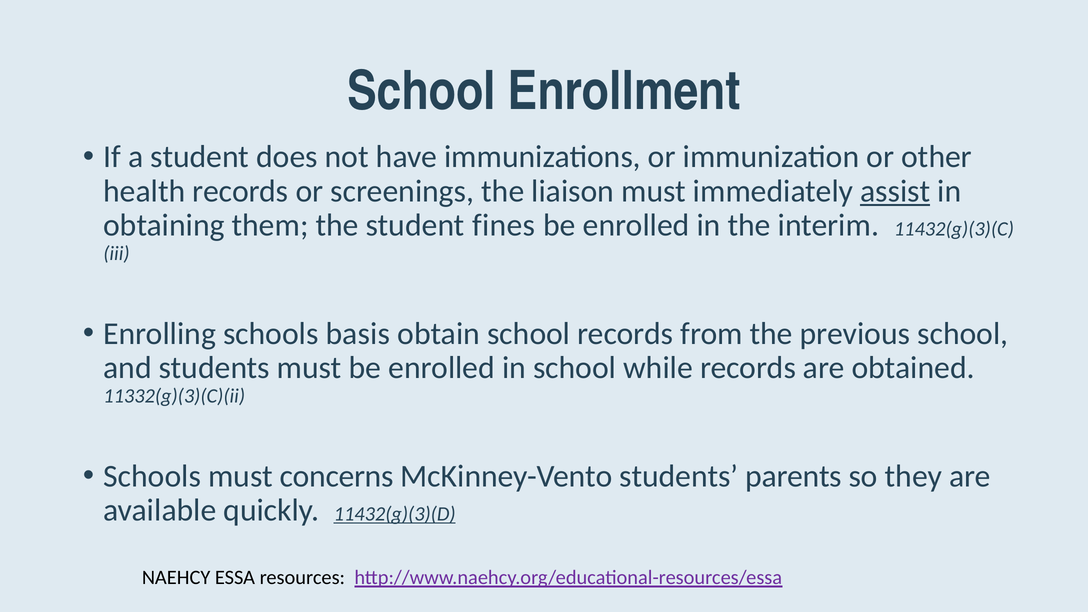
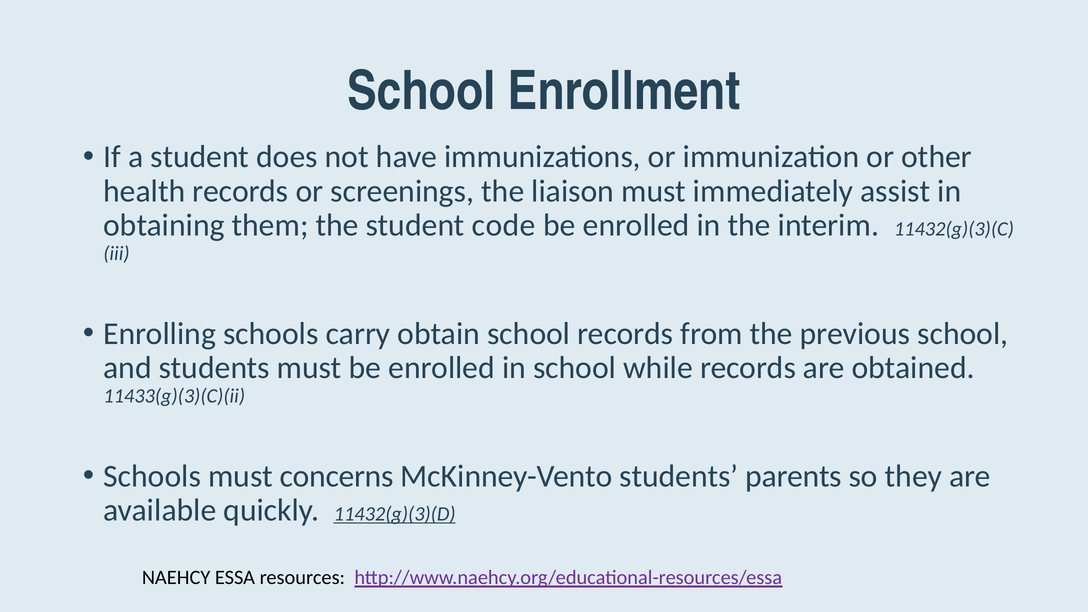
assist underline: present -> none (895, 191)
fines: fines -> code (504, 225)
basis: basis -> carry (358, 334)
11332(g)(3)(C)(ii: 11332(g)(3)(C)(ii -> 11433(g)(3)(C)(ii (174, 396)
